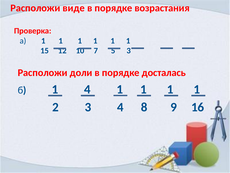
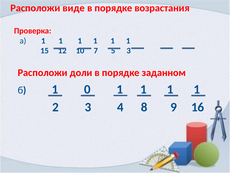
досталась: досталась -> заданном (164, 73)
1 4: 4 -> 0 (87, 89)
